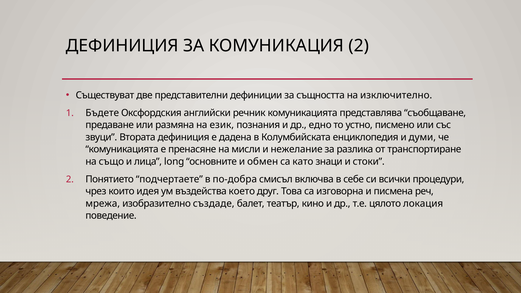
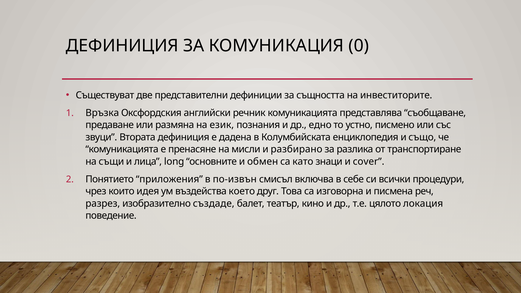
КОМУНИКАЦИЯ 2: 2 -> 0 (359, 46)
изключително: изключително -> инвеститорите (396, 95)
Бъдете: Бъдете -> Връзка (102, 113)
думи: думи -> също (422, 137)
нежелание: нежелание -> разбирано (297, 149)
също: също -> същи (111, 162)
стоки: стоки -> cover (369, 162)
подчертаете: подчертаете -> приложения (169, 179)
по-добра: по-добра -> по-извън (235, 179)
мрежа: мрежа -> разрез (103, 204)
